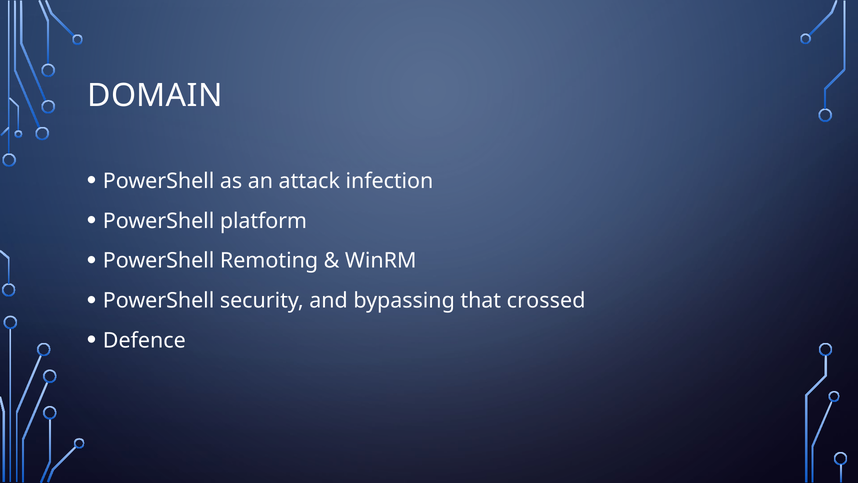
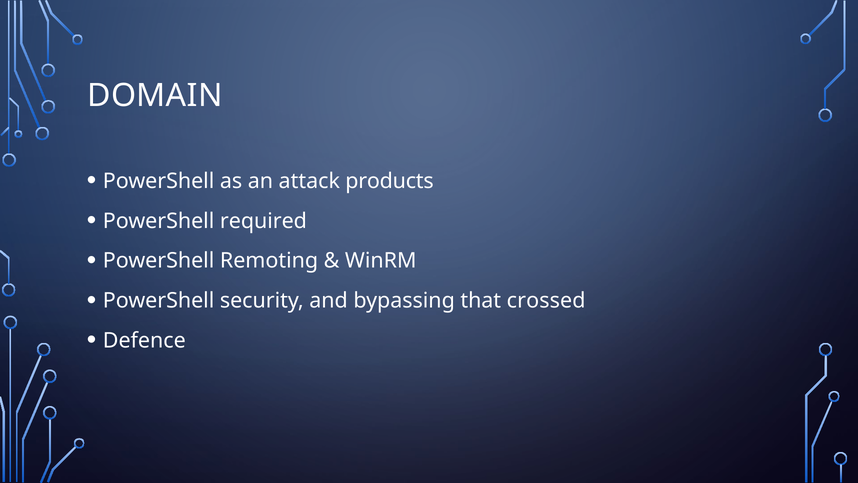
infection: infection -> products (390, 181)
platform: platform -> required (263, 221)
